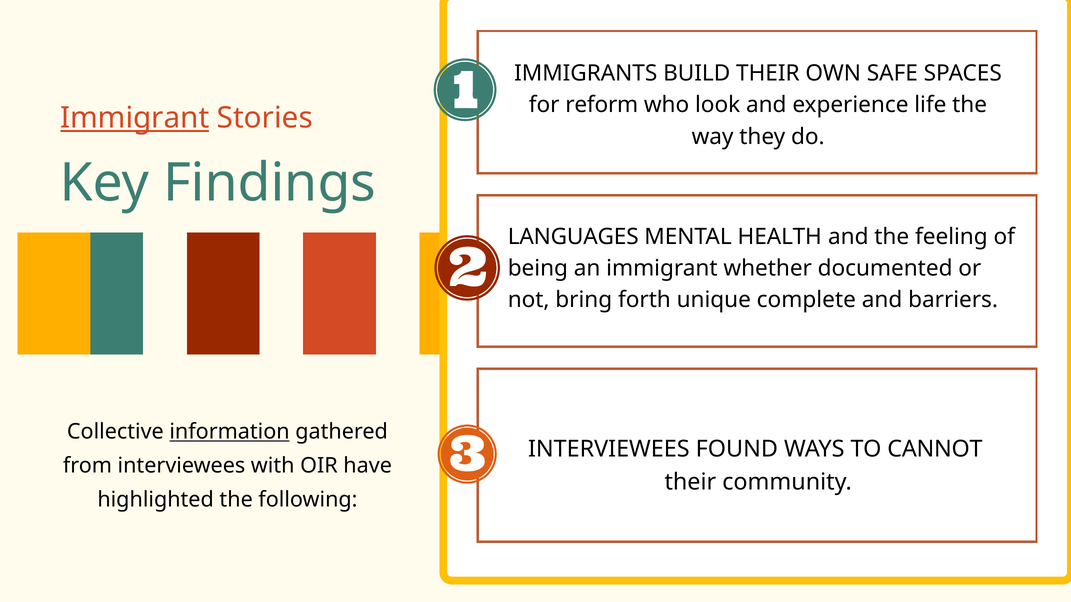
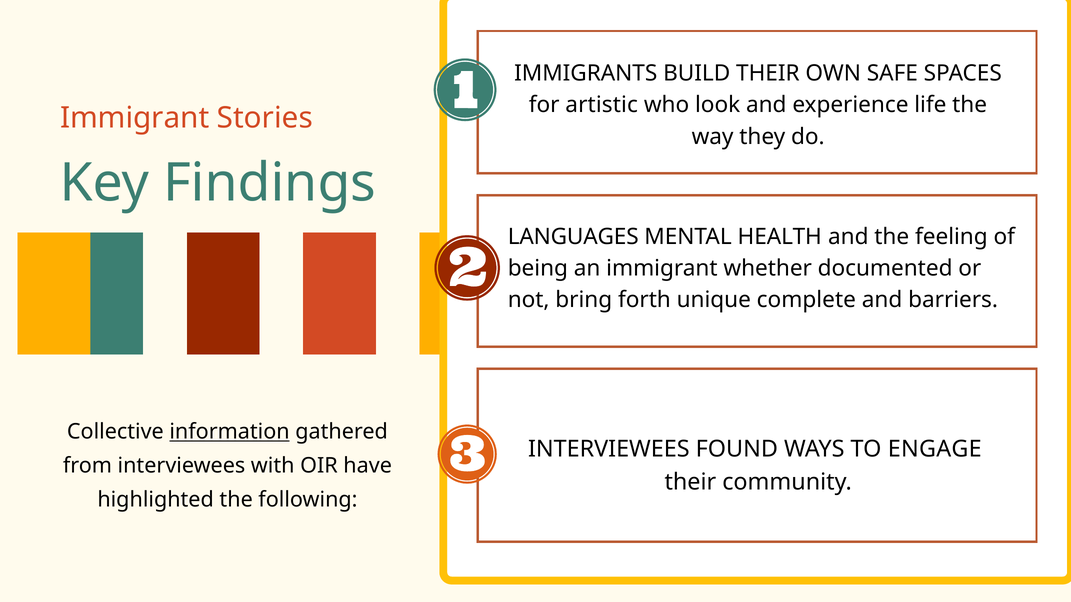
reform: reform -> artistic (602, 105)
Immigrant underline: present -> none (135, 118)
CANNOT: CANNOT -> ENGAGE (935, 449)
